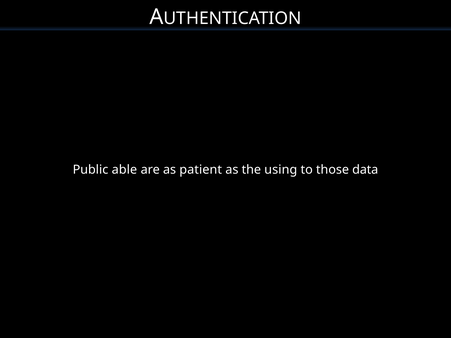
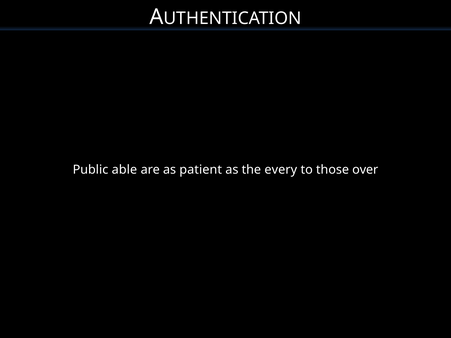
using: using -> every (281, 170)
data: data -> over (365, 170)
